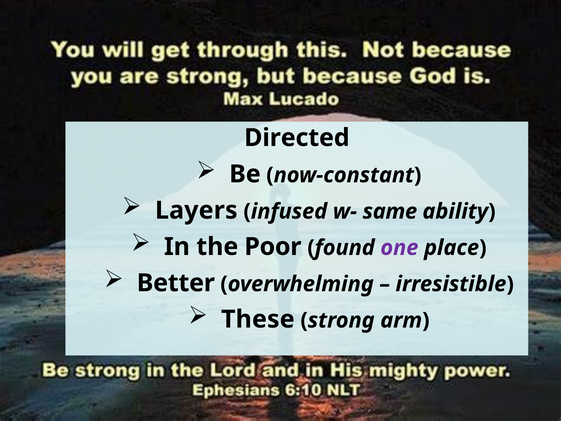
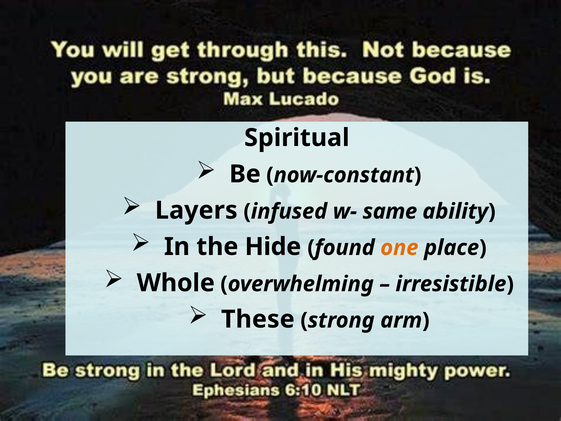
Directed: Directed -> Spiritual (297, 138)
Poor: Poor -> Hide (273, 247)
one colour: purple -> orange (399, 248)
Better: Better -> Whole (176, 283)
